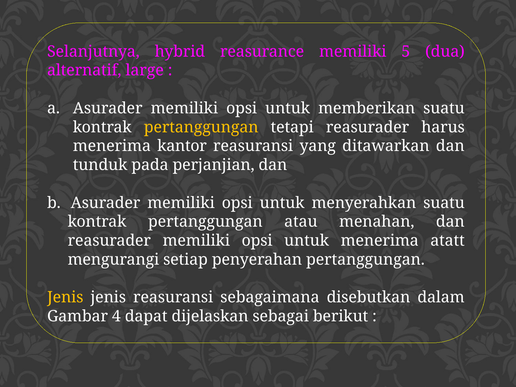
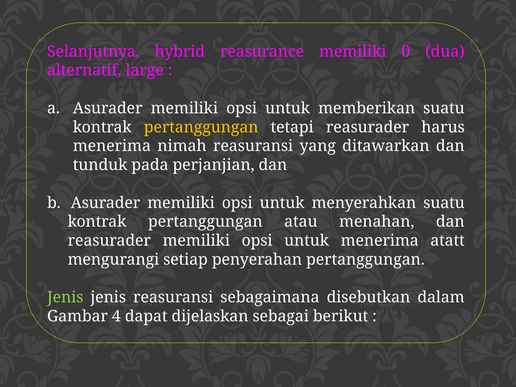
5: 5 -> 0 (406, 52)
kantor: kantor -> nimah (182, 146)
Jenis colour: yellow -> light green (65, 297)
